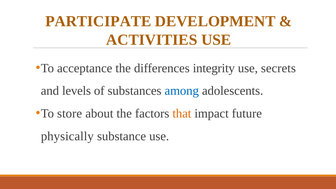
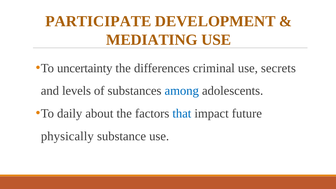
ACTIVITIES: ACTIVITIES -> MEDIATING (152, 40)
acceptance: acceptance -> uncertainty (85, 68)
integrity: integrity -> criminal (214, 68)
store: store -> daily (70, 113)
that colour: orange -> blue (182, 113)
